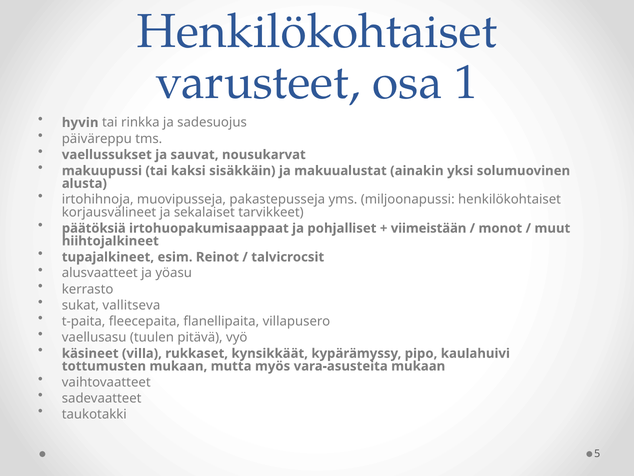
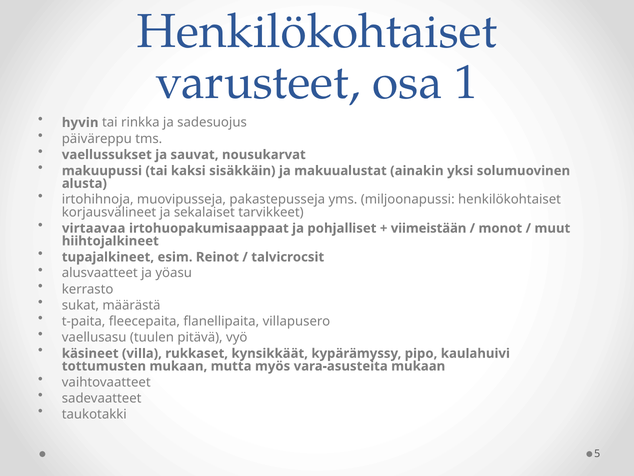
päätöksiä: päätöksiä -> virtaavaa (94, 228)
vallitseva: vallitseva -> määrästä (131, 305)
